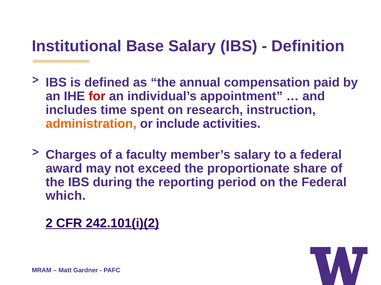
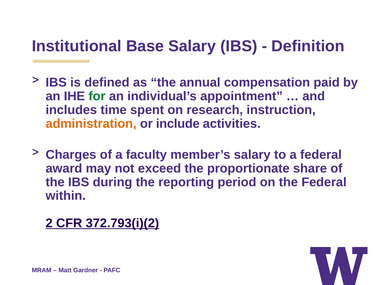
for colour: red -> green (97, 96)
which: which -> within (66, 196)
242.101(i)(2: 242.101(i)(2 -> 372.793(i)(2 (122, 224)
